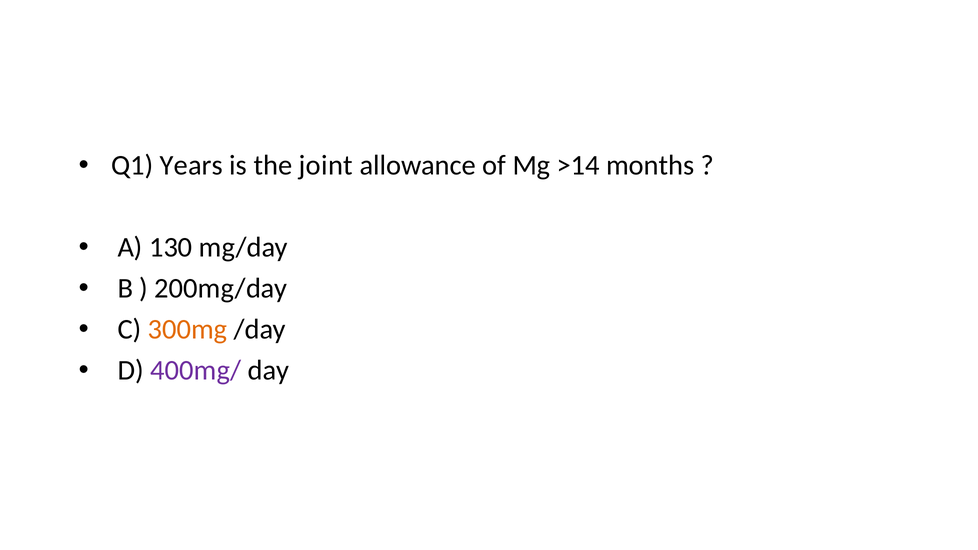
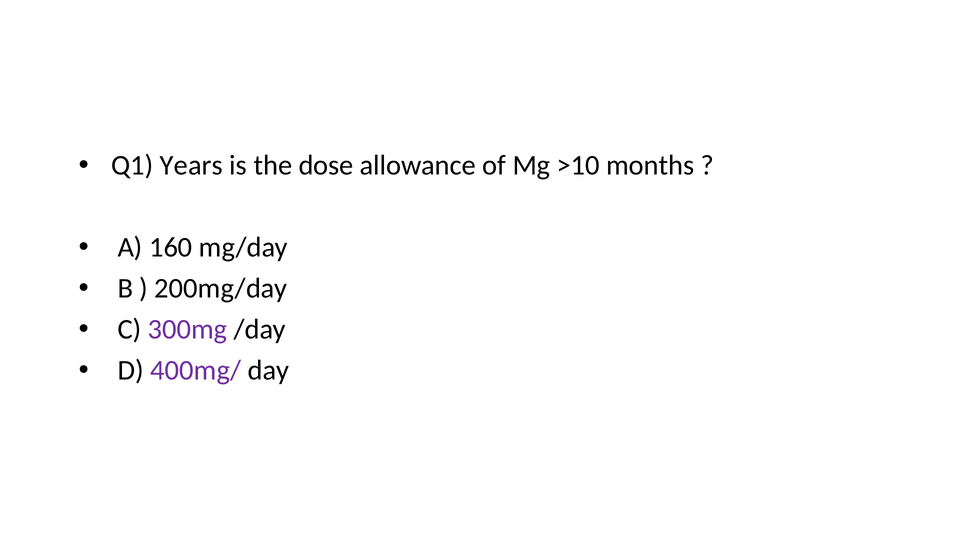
joint: joint -> dose (326, 165)
>14: >14 -> >10 (578, 165)
130: 130 -> 160 (171, 247)
300mg colour: orange -> purple (187, 329)
